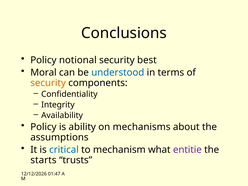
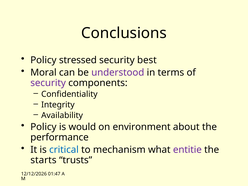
notional: notional -> stressed (78, 60)
understood colour: blue -> purple (118, 72)
security colour: orange -> purple (48, 83)
ability: ability -> would (82, 127)
mechanisms: mechanisms -> environment (142, 127)
assumptions: assumptions -> performance (60, 137)
